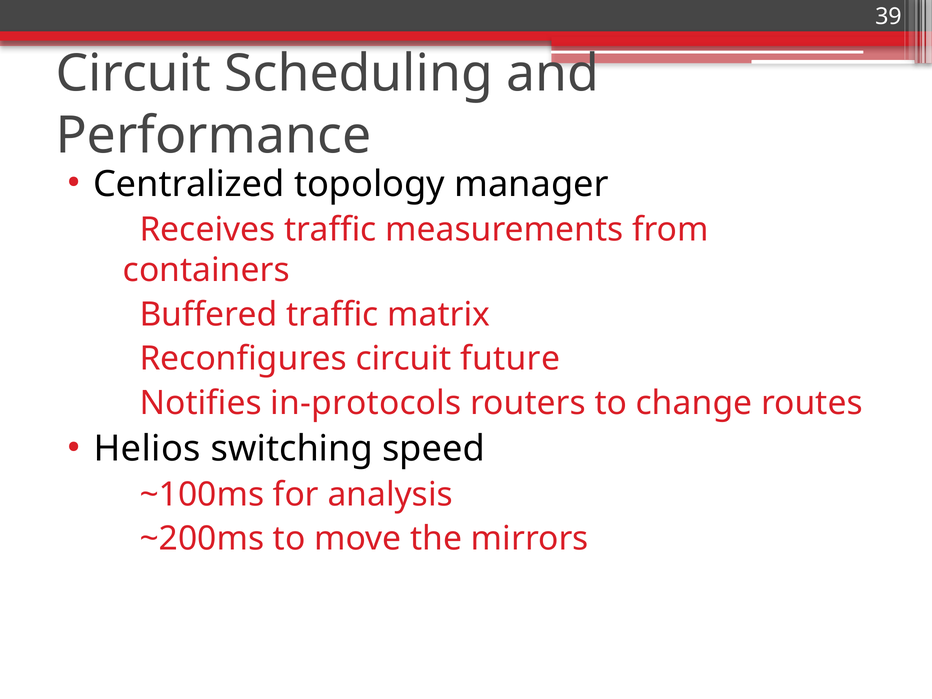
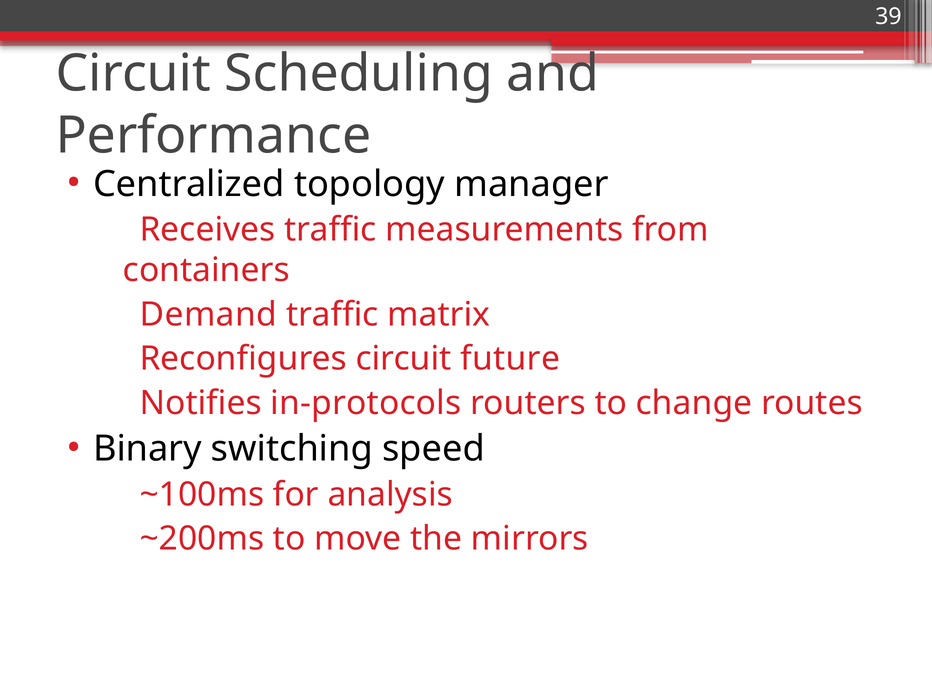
Buffered: Buffered -> Demand (208, 314)
Helios: Helios -> Binary (147, 449)
